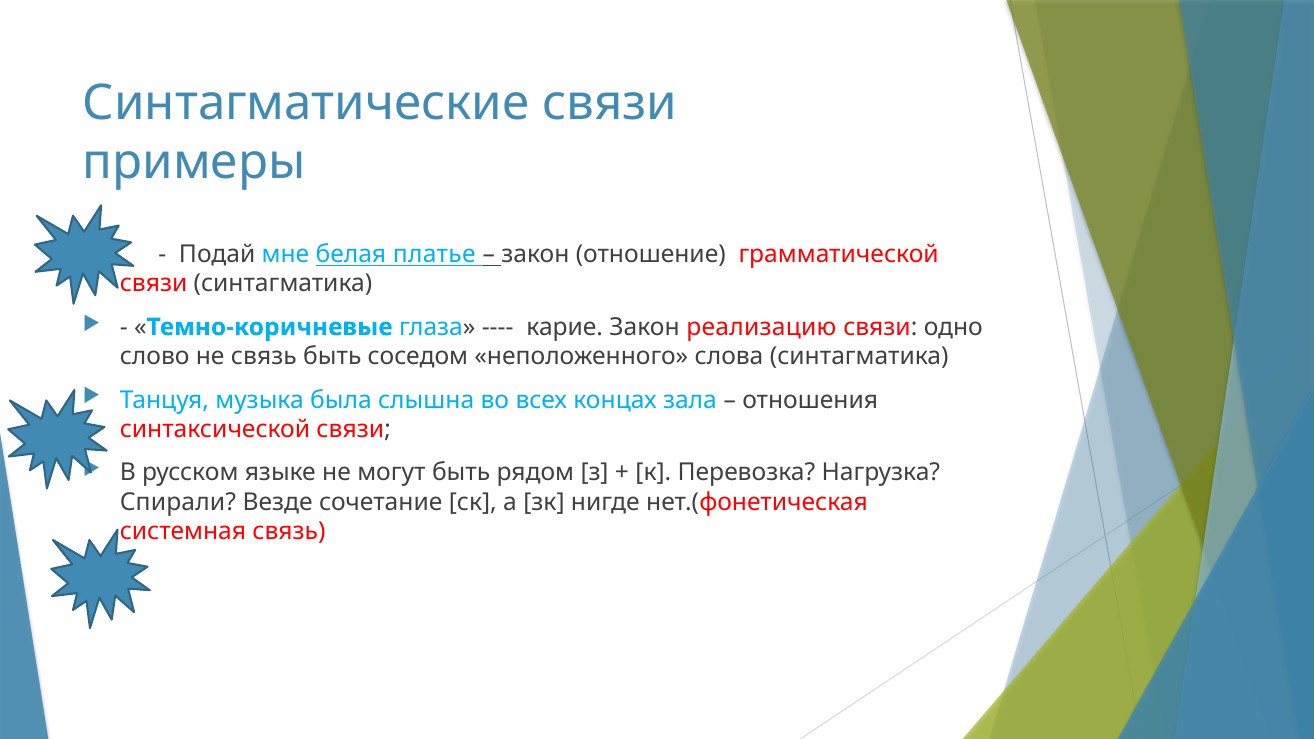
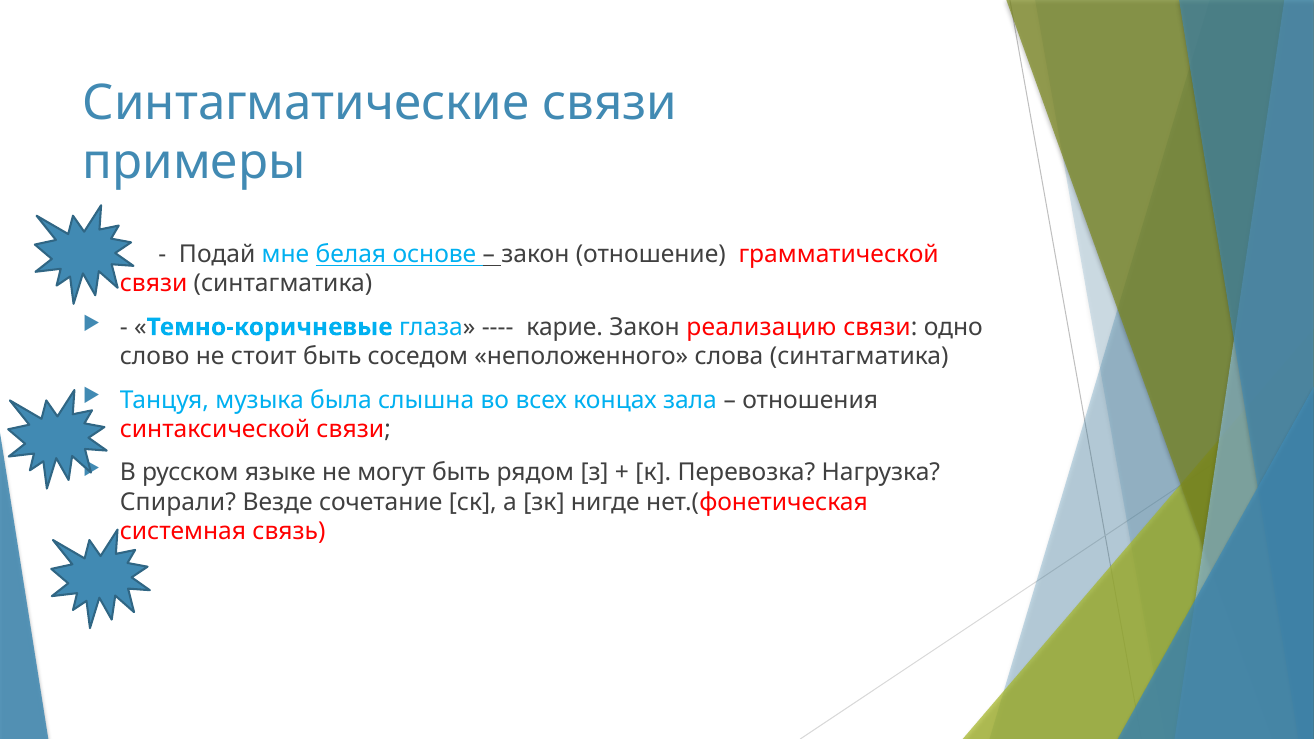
платье: платье -> основе (434, 254)
не связь: связь -> стоит (264, 357)
